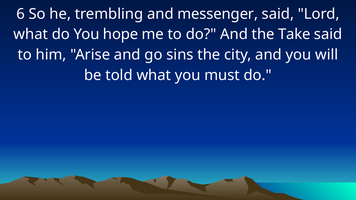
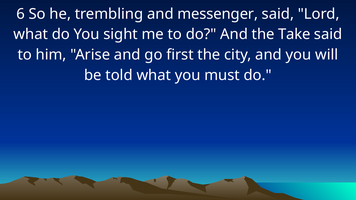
hope: hope -> sight (121, 34)
sins: sins -> first (180, 55)
